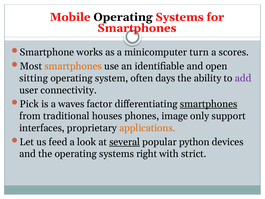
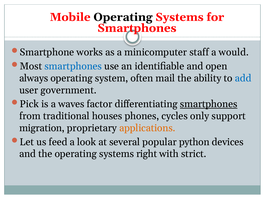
turn: turn -> staff (199, 52)
scores: scores -> would (234, 52)
smartphones colour: orange -> blue (73, 66)
sitting: sitting -> always (34, 78)
days: days -> mail (165, 78)
add colour: purple -> blue (243, 78)
connectivity: connectivity -> government (69, 90)
image: image -> cycles (175, 116)
interfaces: interfaces -> migration (42, 128)
several underline: present -> none (125, 142)
